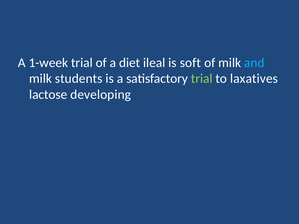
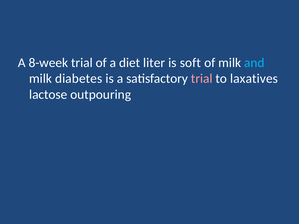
1-week: 1-week -> 8-week (48, 63)
ileal: ileal -> liter (154, 63)
students: students -> diabetes (79, 79)
trial colour: light green -> pink (202, 79)
developing: developing -> outpouring (101, 95)
